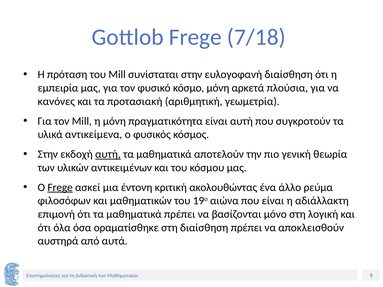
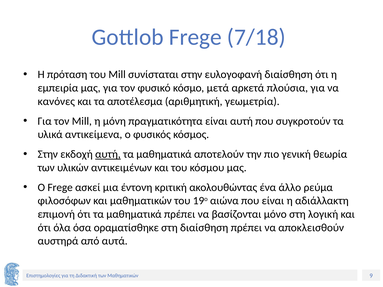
κόσμο μόνη: μόνη -> μετά (218, 88)
προτασιακή: προτασιακή -> αποτέλεσμα (135, 101)
Frege underline: present -> none (60, 188)
